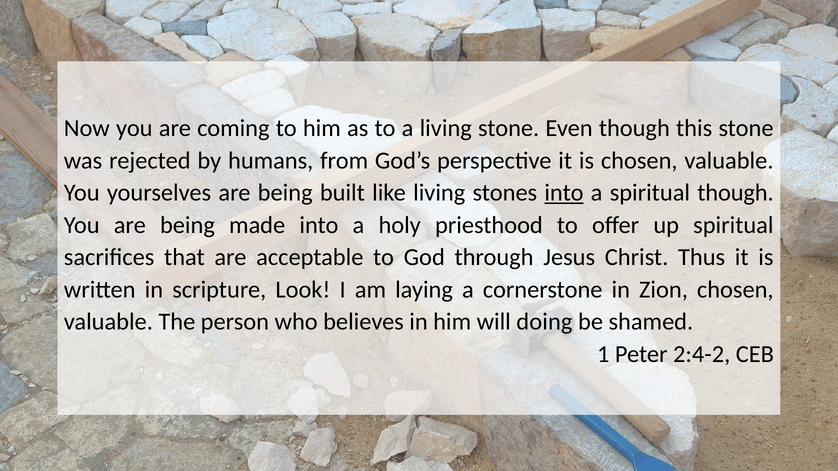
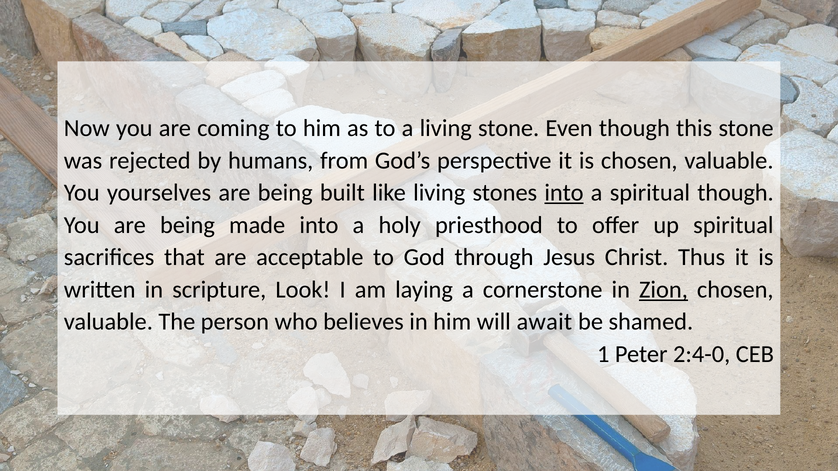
Zion underline: none -> present (663, 290)
doing: doing -> await (544, 322)
2:4-2: 2:4-2 -> 2:4-0 (702, 354)
